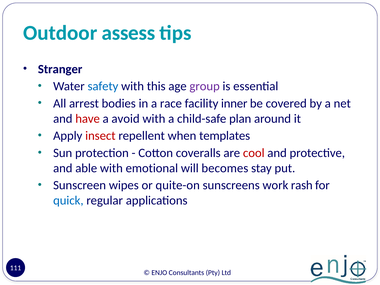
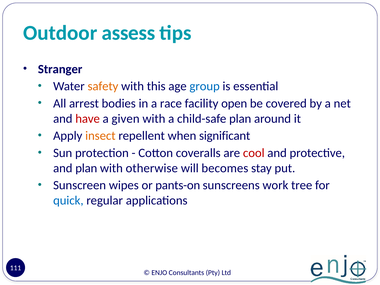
safety colour: blue -> orange (103, 86)
group colour: purple -> blue (205, 86)
inner: inner -> open (234, 103)
avoid: avoid -> given (126, 119)
insect colour: red -> orange (100, 136)
templates: templates -> significant (225, 136)
and able: able -> plan (86, 168)
emotional: emotional -> otherwise (152, 168)
quite-on: quite-on -> pants-on (178, 185)
rash: rash -> tree (302, 185)
